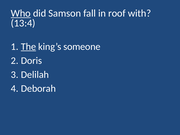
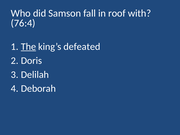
Who underline: present -> none (21, 13)
13:4: 13:4 -> 76:4 (23, 23)
someone: someone -> defeated (82, 47)
